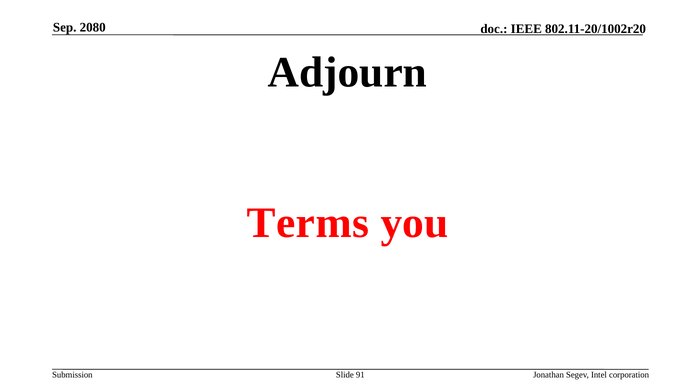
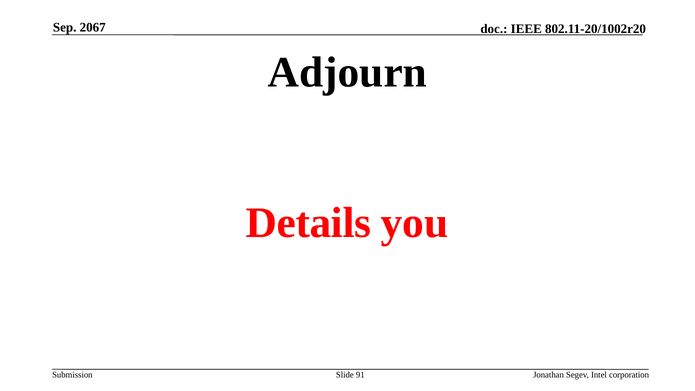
2080: 2080 -> 2067 (93, 28)
Terms: Terms -> Details (308, 223)
